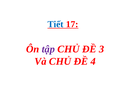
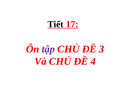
Tiết colour: blue -> black (55, 24)
